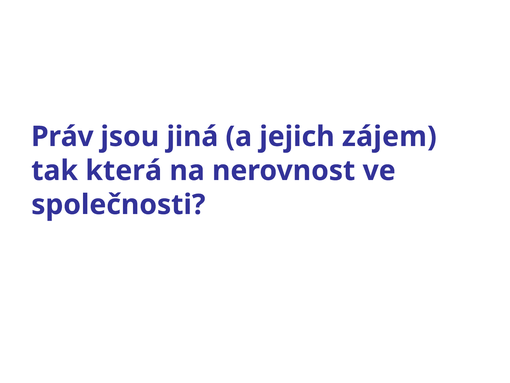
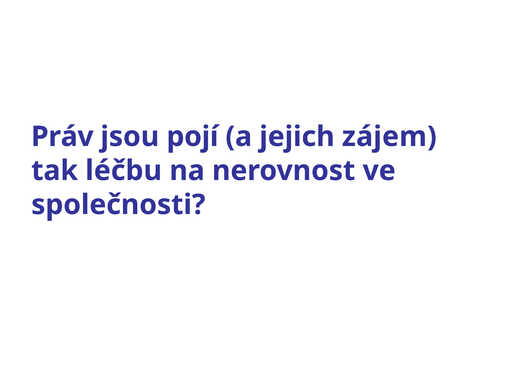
jiná: jiná -> pojí (192, 136)
která: která -> léčbu (124, 170)
